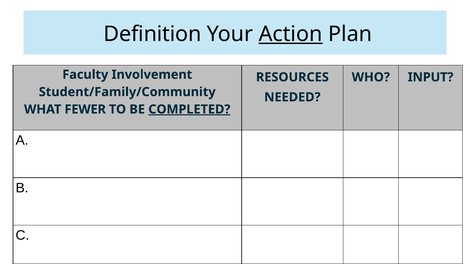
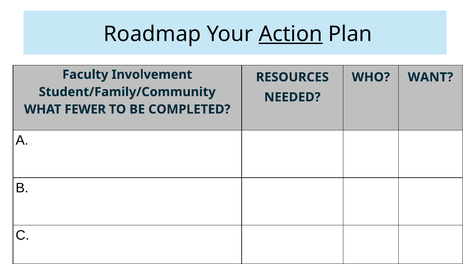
Definition: Definition -> Roadmap (152, 34)
INPUT: INPUT -> WANT (430, 77)
COMPLETED underline: present -> none (189, 109)
